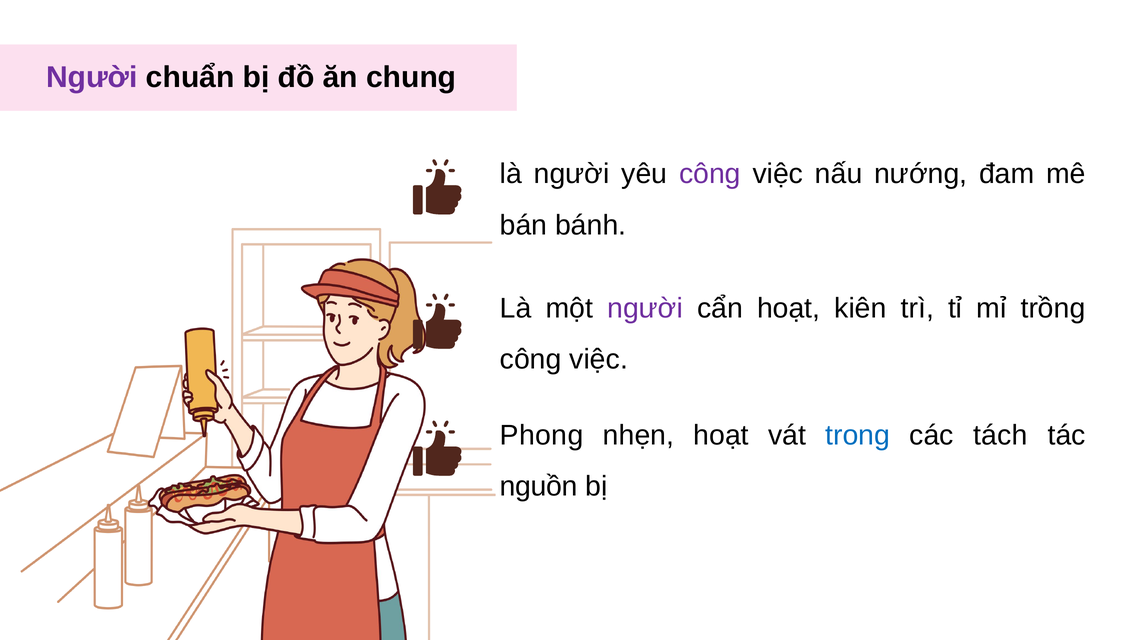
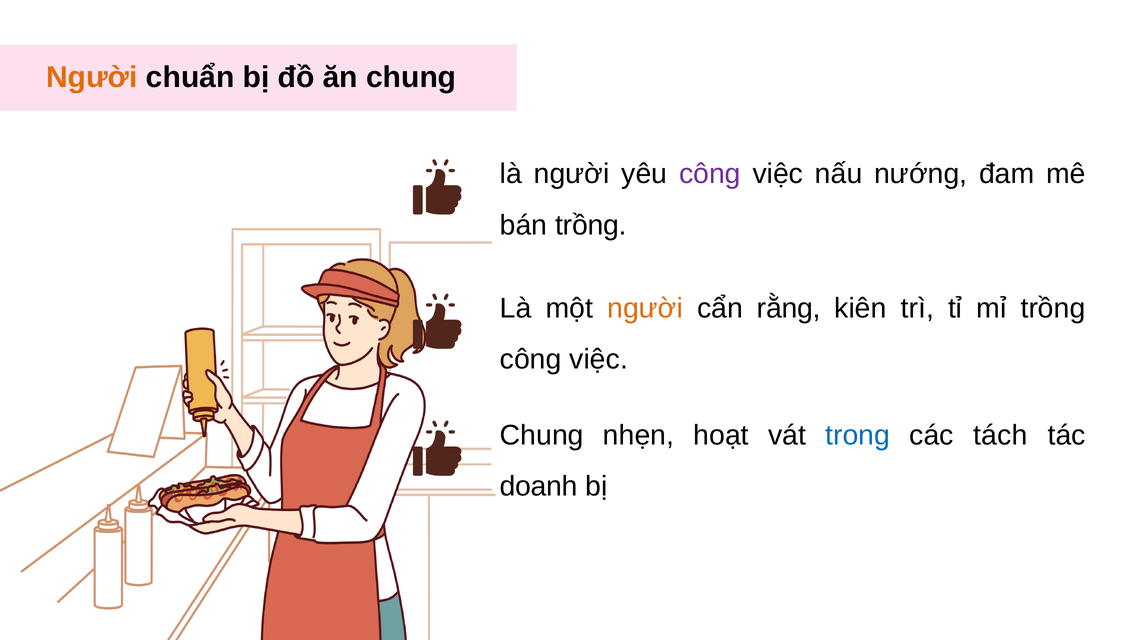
Người colour: purple -> orange (92, 77)
bán bánh: bánh -> trồng (591, 225)
người colour: purple -> orange (645, 308)
cẩn hoạt: hoạt -> rằng (789, 308)
Phong: Phong -> Chung (542, 435)
nguồn: nguồn -> doanh (539, 487)
